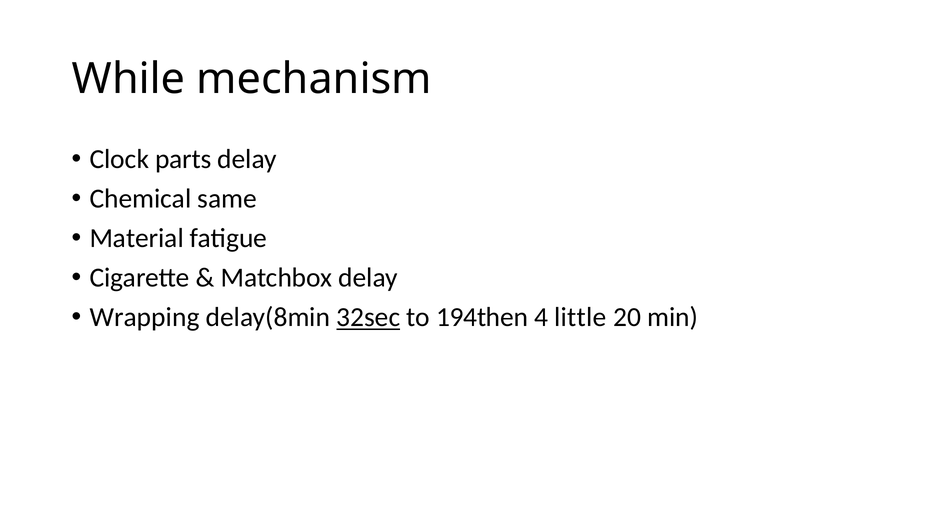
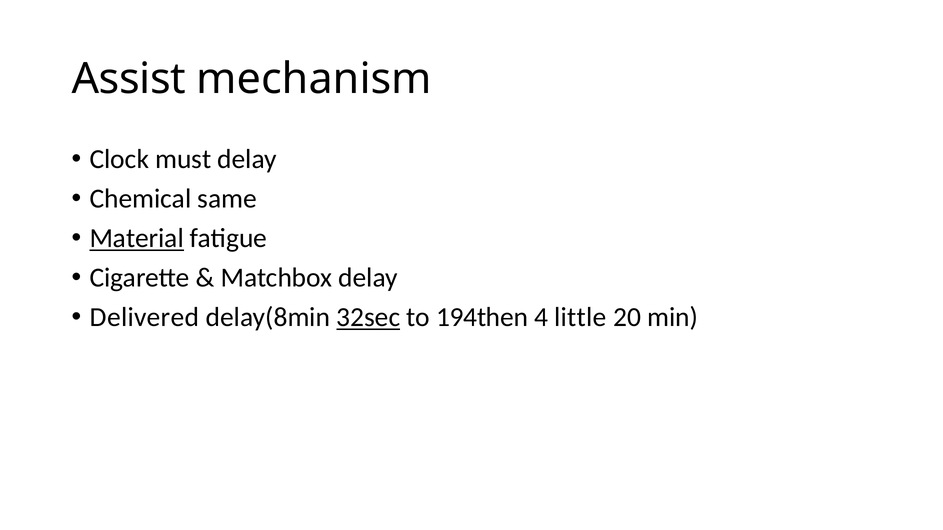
While: While -> Assist (129, 79)
parts: parts -> must (183, 159)
Material underline: none -> present (137, 239)
Wrapping: Wrapping -> Delivered (144, 318)
